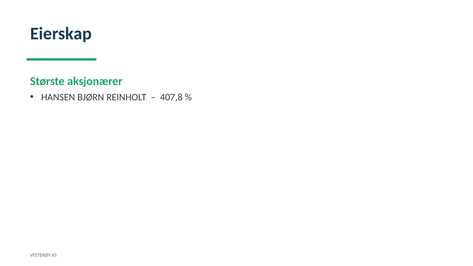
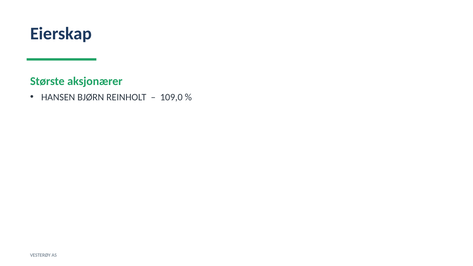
407,8: 407,8 -> 109,0 (171, 97)
